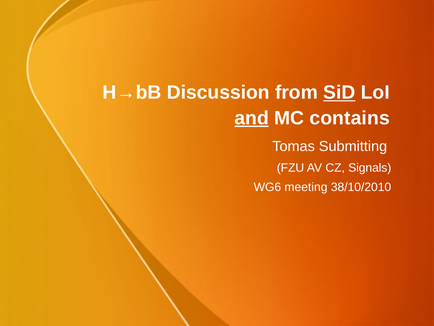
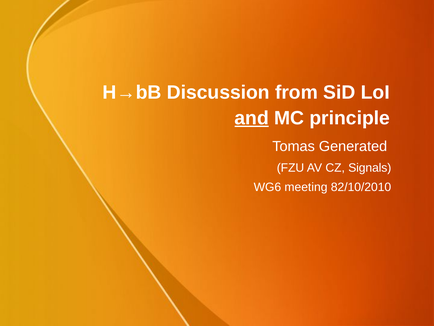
SiD underline: present -> none (339, 92)
contains: contains -> principle (350, 118)
Submitting: Submitting -> Generated (353, 146)
38/10/2010: 38/10/2010 -> 82/10/2010 (361, 187)
